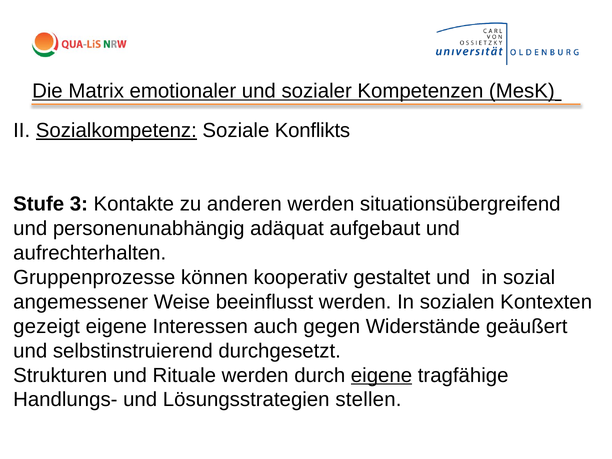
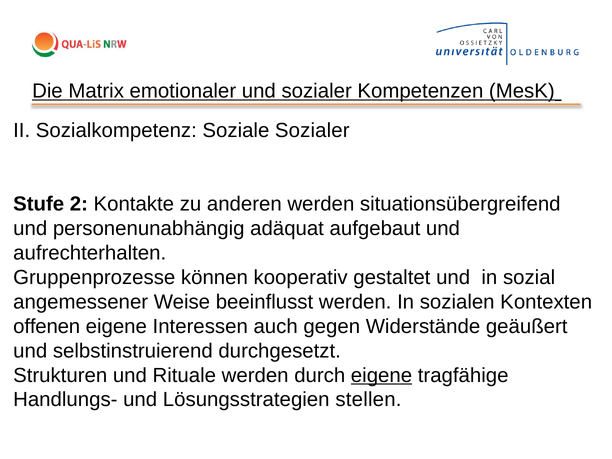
Sozialkompetenz underline: present -> none (116, 130)
Soziale Konflikts: Konflikts -> Sozialer (312, 130)
3: 3 -> 2 (79, 204)
gezeigt: gezeigt -> offenen (47, 326)
